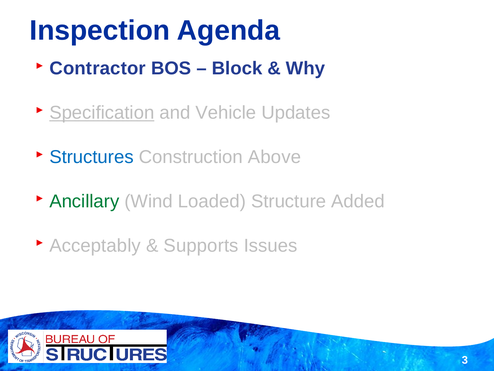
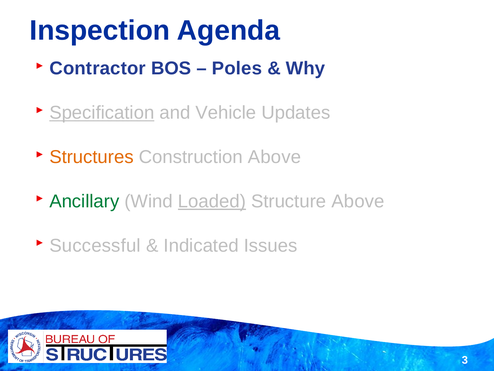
Block: Block -> Poles (237, 68)
Structures colour: blue -> orange (92, 157)
Loaded underline: none -> present (212, 201)
Structure Added: Added -> Above (358, 201)
Acceptably: Acceptably -> Successful (95, 245)
Supports: Supports -> Indicated (201, 245)
